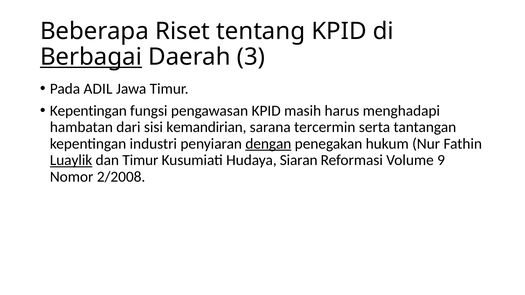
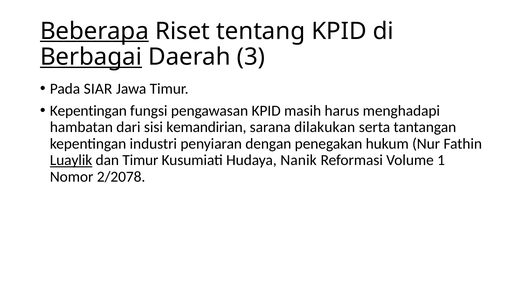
Beberapa underline: none -> present (94, 31)
ADIL: ADIL -> SIAR (98, 89)
tercermin: tercermin -> dilakukan (325, 127)
dengan underline: present -> none (268, 144)
Siaran: Siaran -> Nanik (299, 160)
9: 9 -> 1 (441, 160)
2/2008: 2/2008 -> 2/2078 (121, 177)
